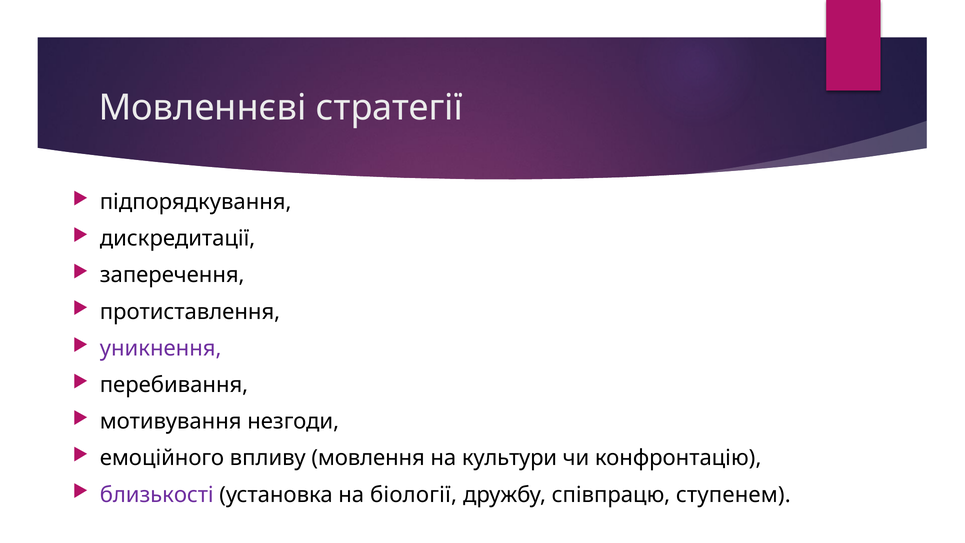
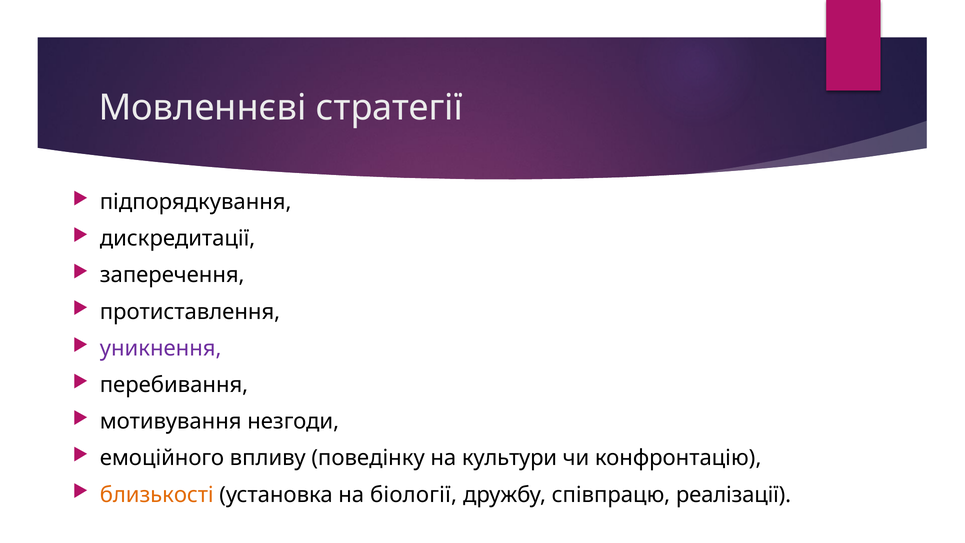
мовлення: мовлення -> поведінку (368, 458)
близькості colour: purple -> orange (157, 495)
ступенем: ступенем -> реалізації (733, 495)
